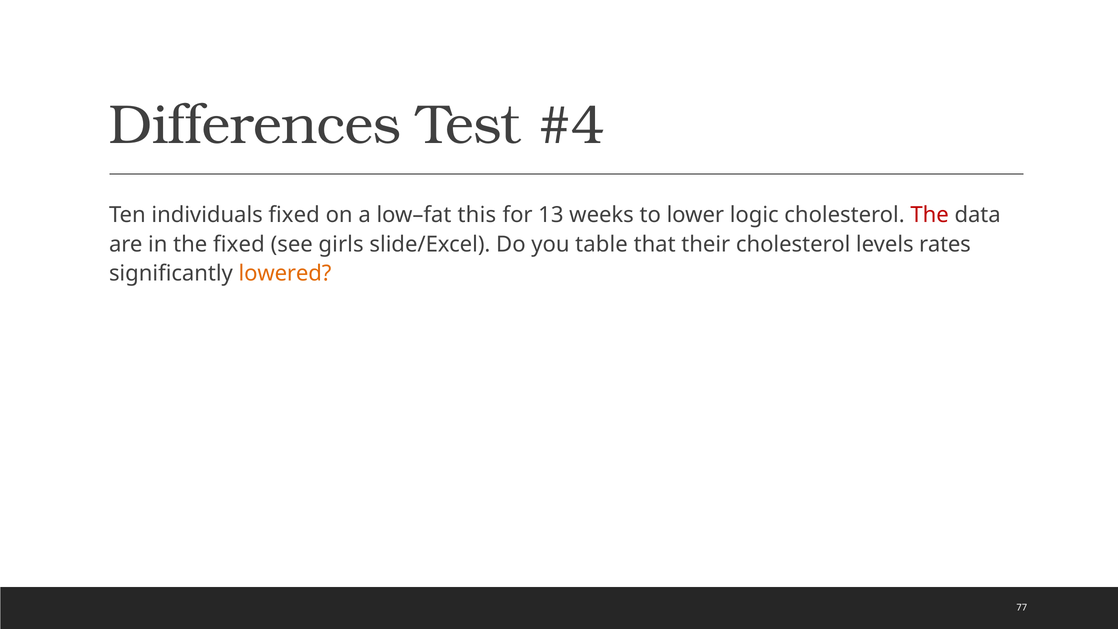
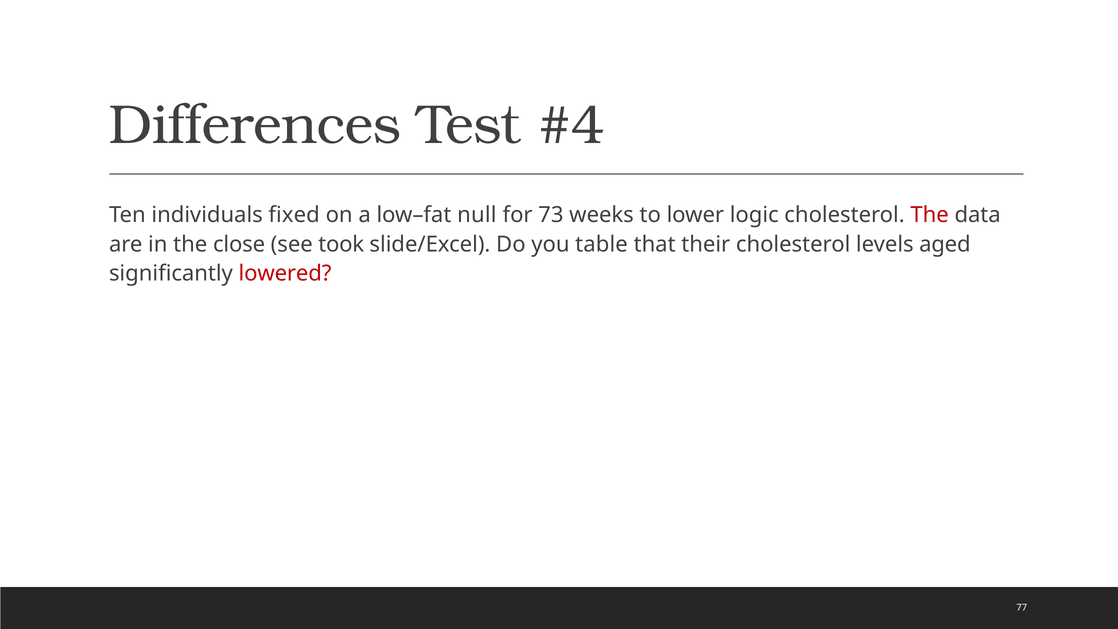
this: this -> null (477, 215)
13: 13 -> 73 (551, 215)
the fixed: fixed -> close (239, 244)
girls: girls -> took (341, 244)
rates: rates -> aged (945, 244)
lowered colour: orange -> red (285, 273)
